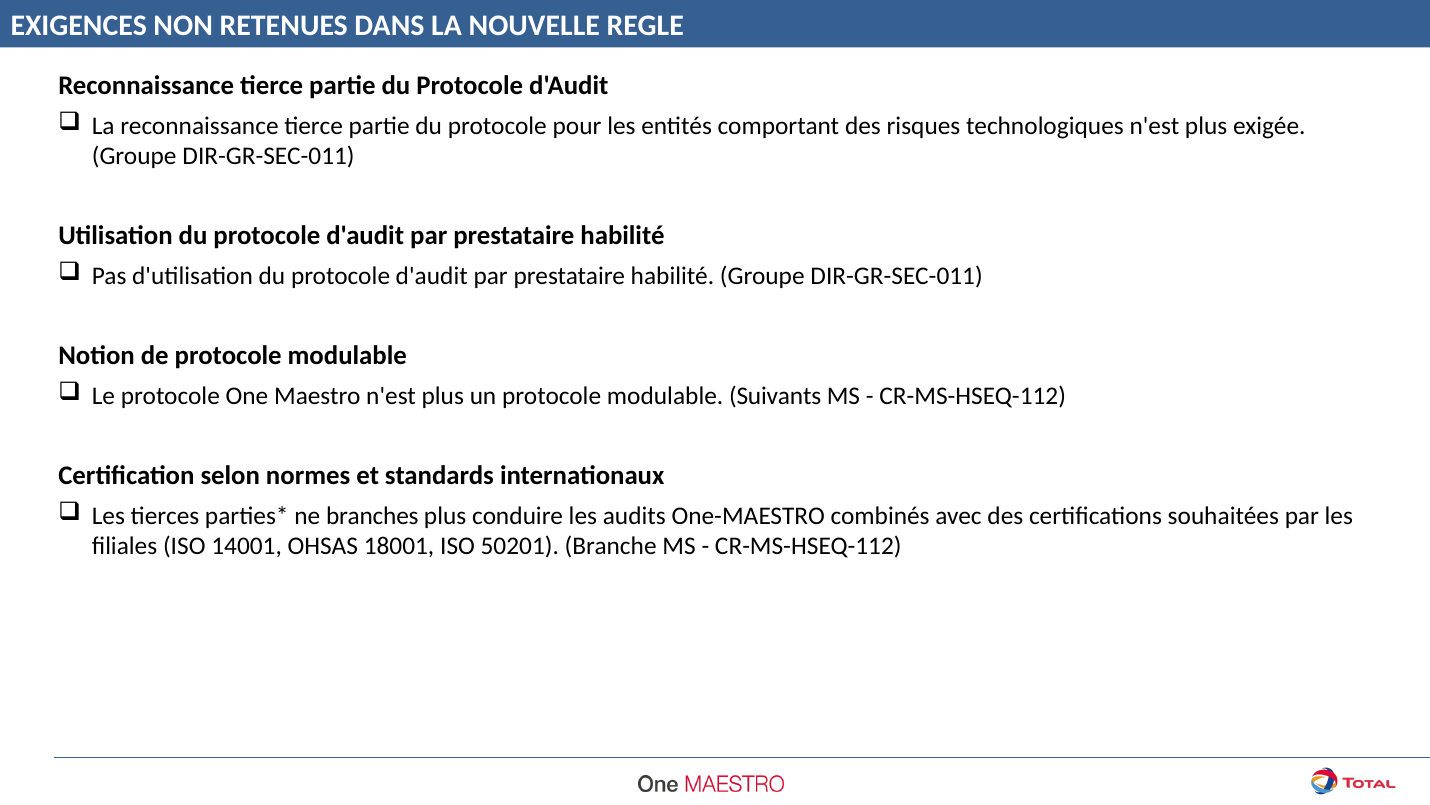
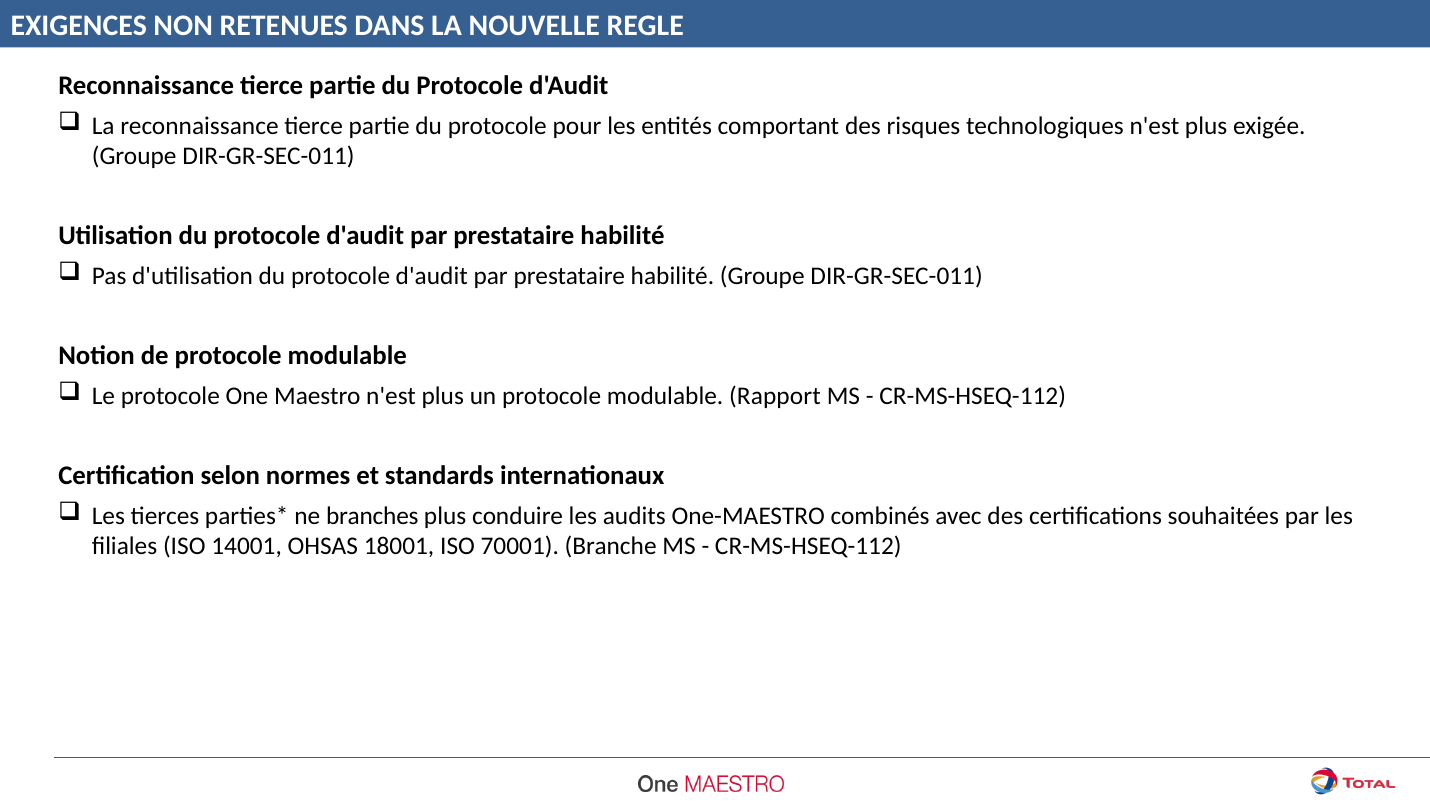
Suivants: Suivants -> Rapport (775, 396)
50201: 50201 -> 70001 (520, 546)
